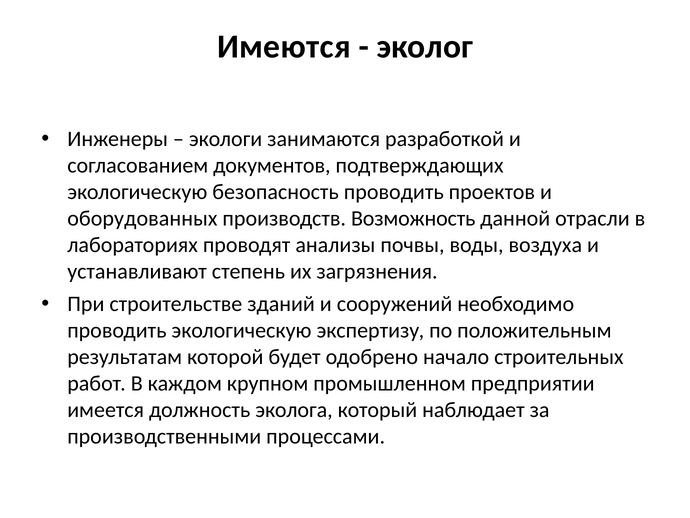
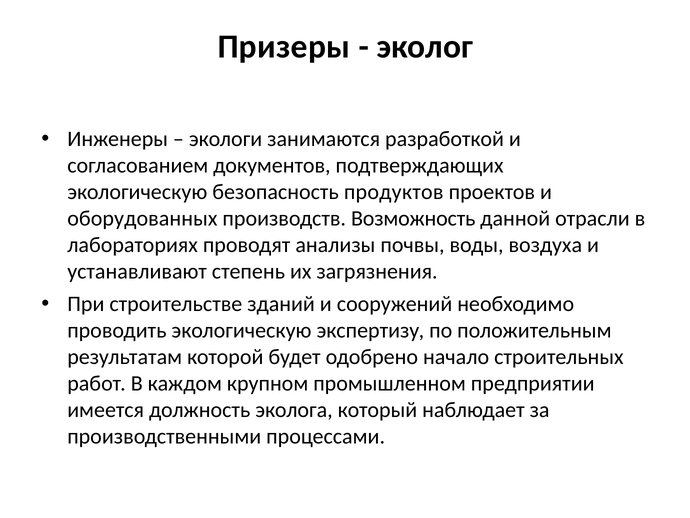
Имеются: Имеются -> Призеры (284, 47)
безопасность проводить: проводить -> продуктов (394, 192)
